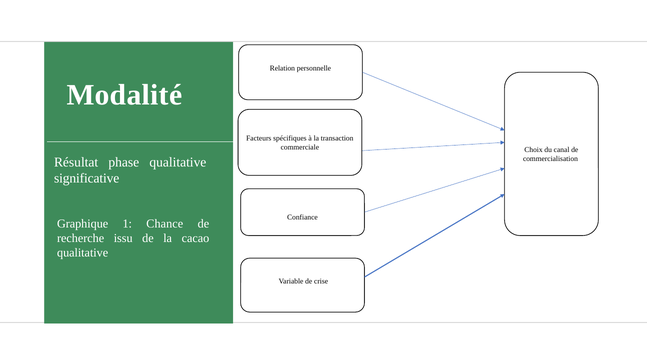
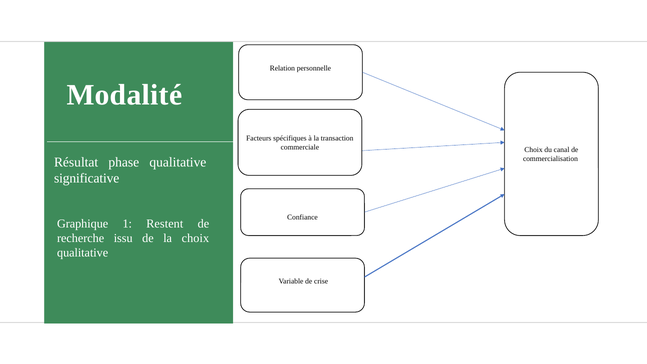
Chance: Chance -> Restent (165, 224)
la cacao: cacao -> choix (195, 238)
